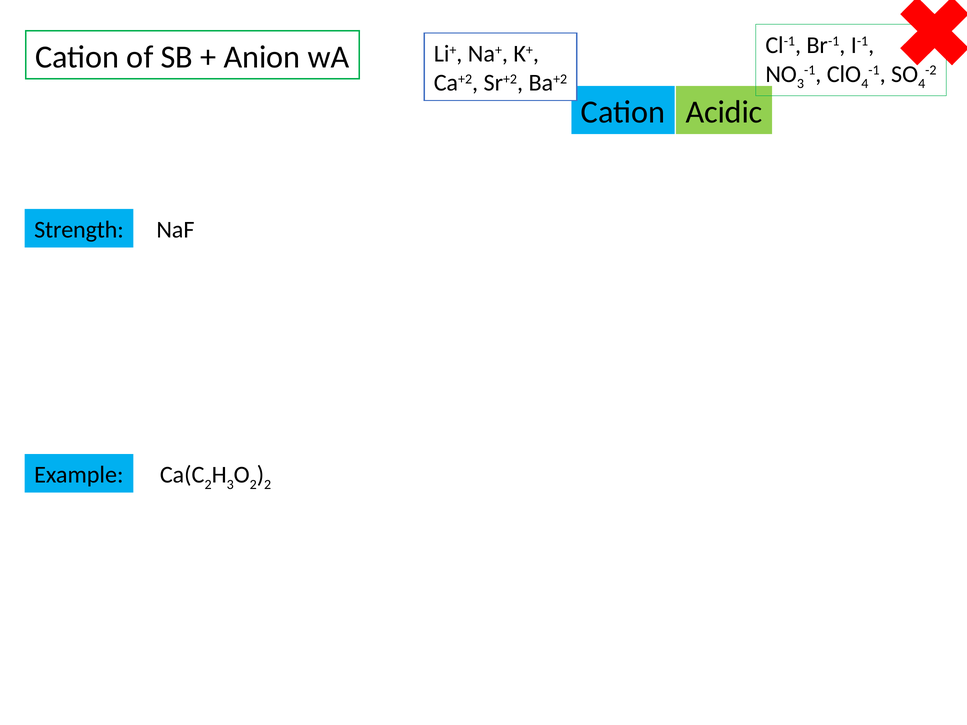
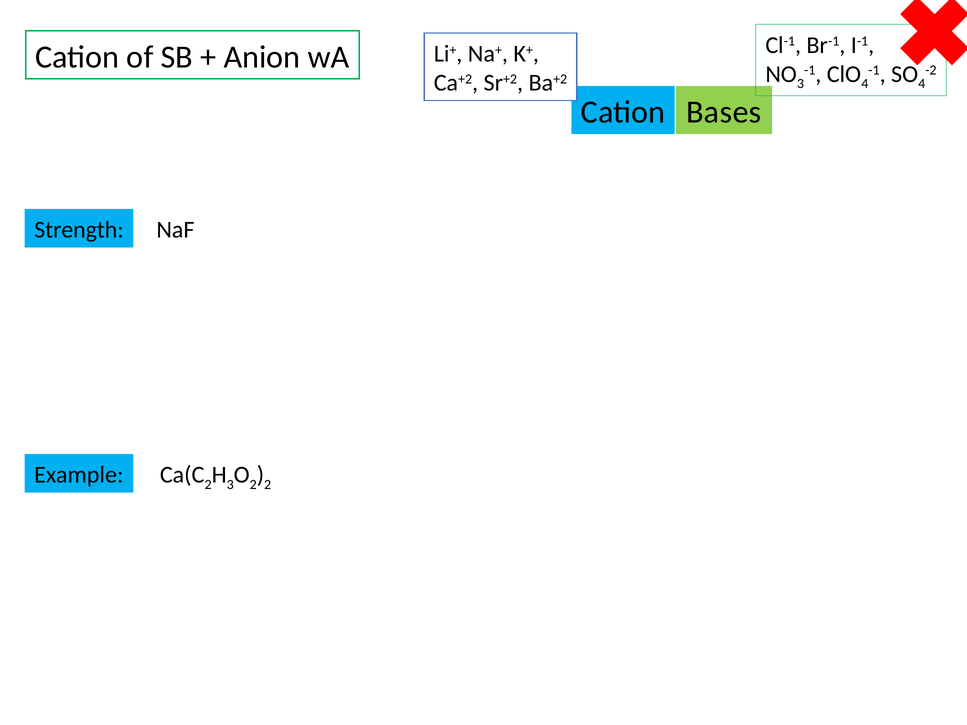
Acidic: Acidic -> Bases (724, 112)
